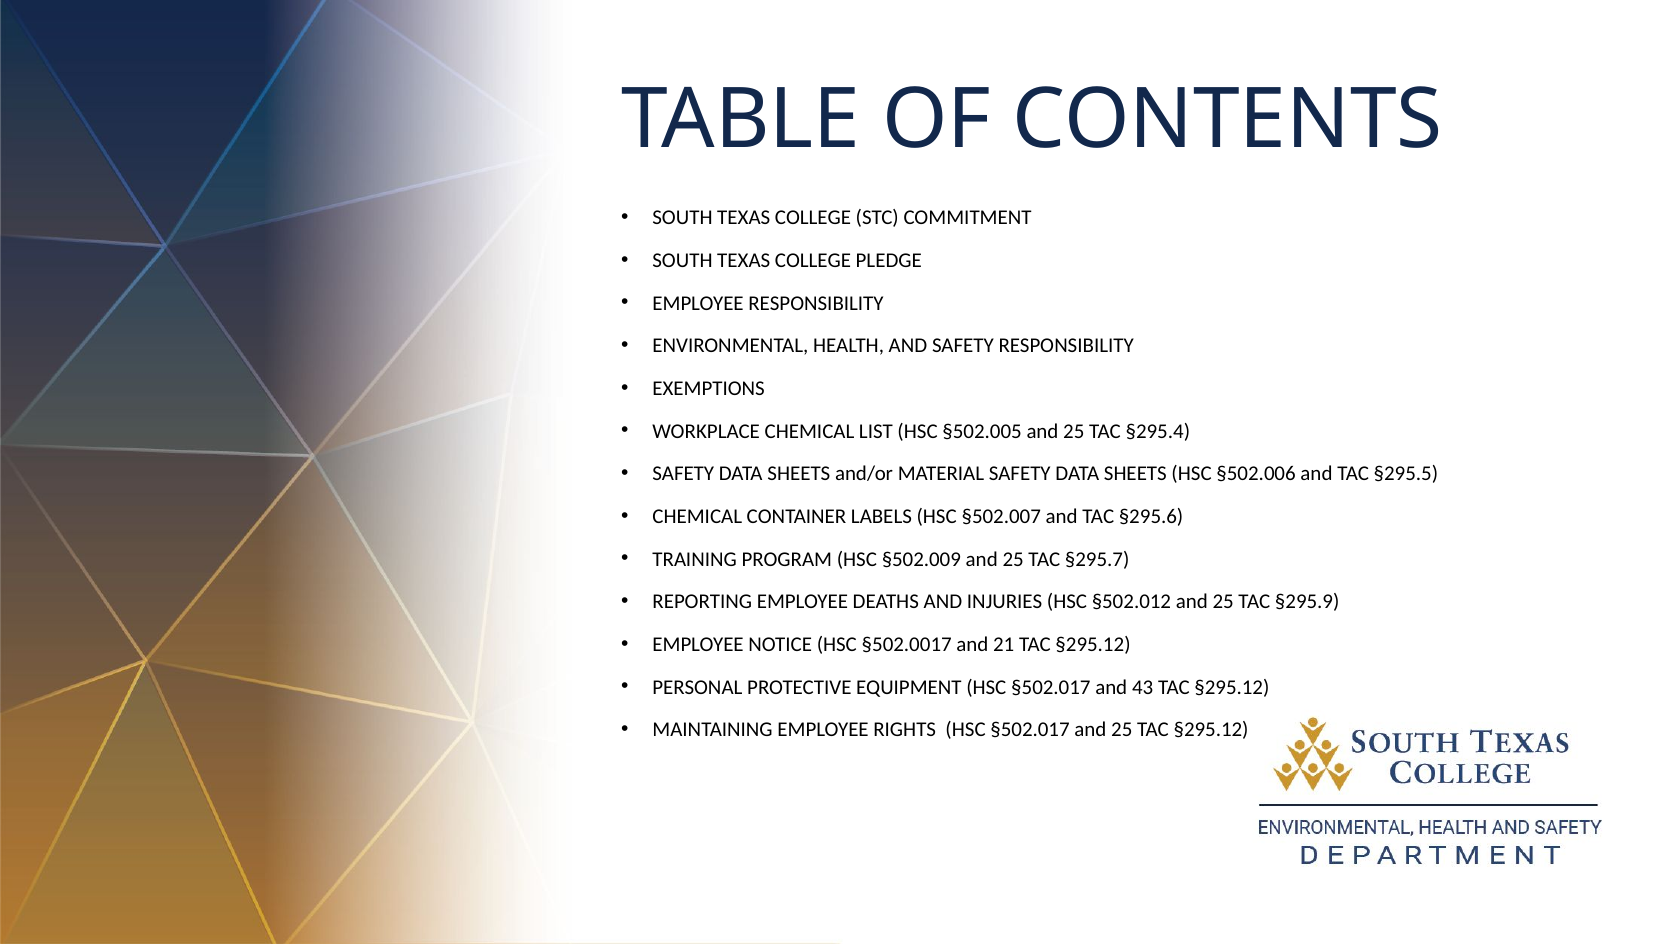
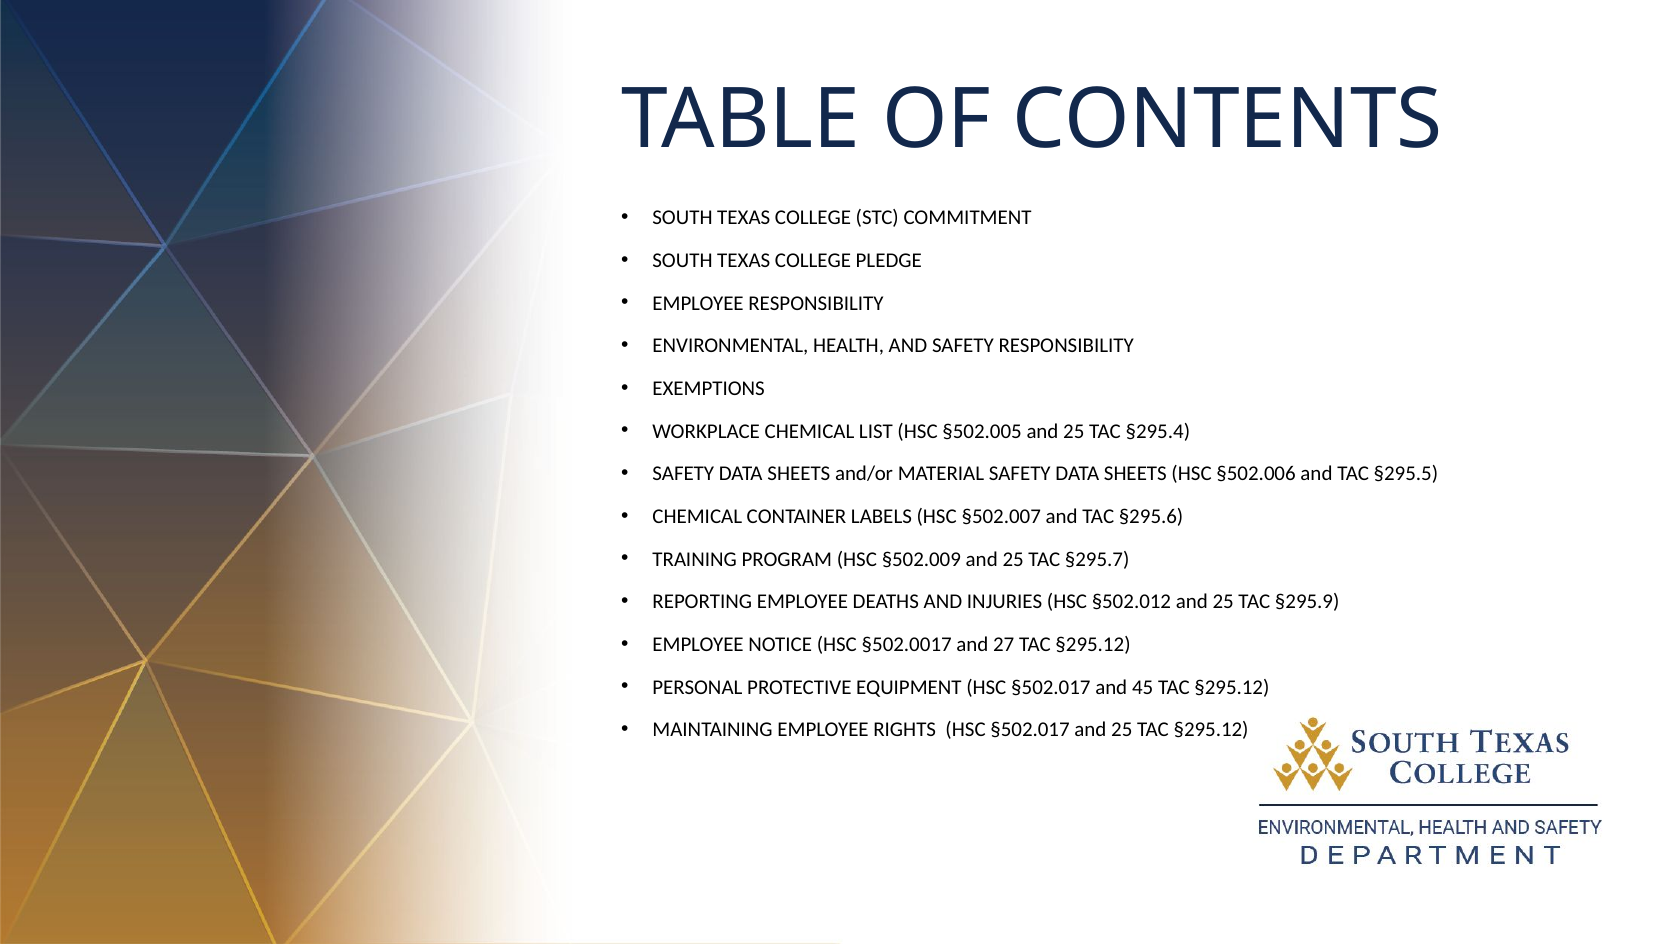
21: 21 -> 27 (1004, 644)
43: 43 -> 45 (1143, 687)
